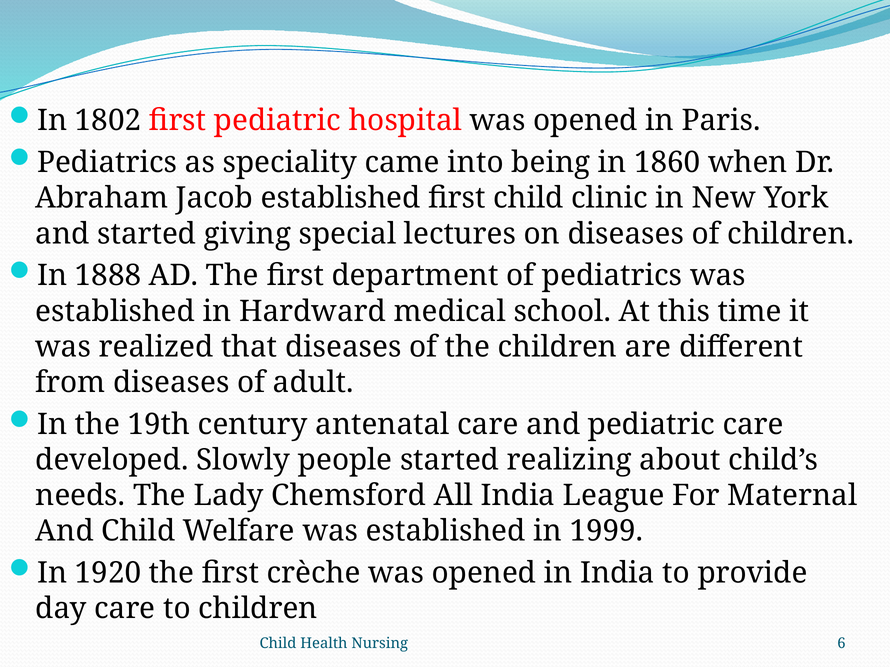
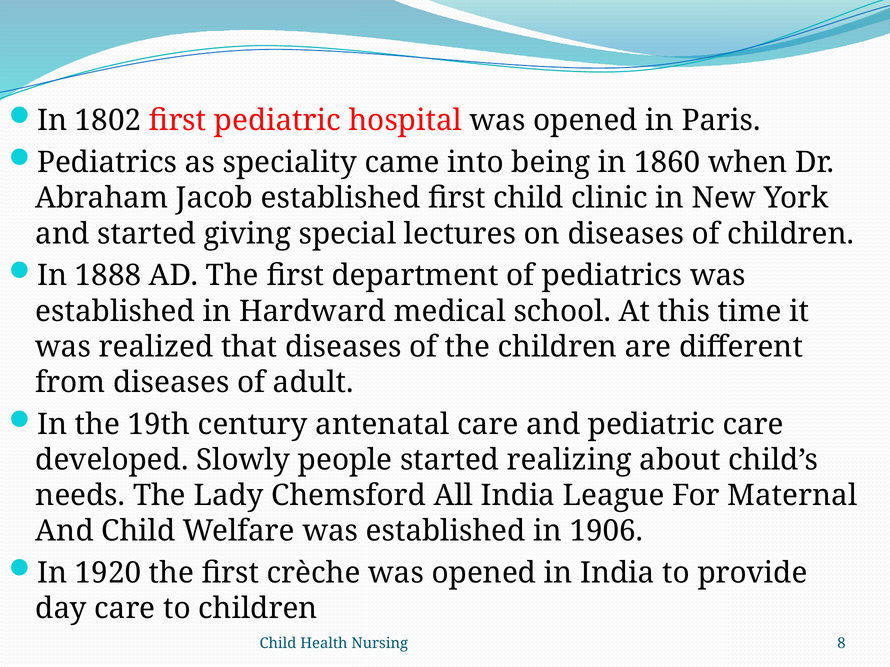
1999: 1999 -> 1906 (606, 532)
6: 6 -> 8 (841, 644)
